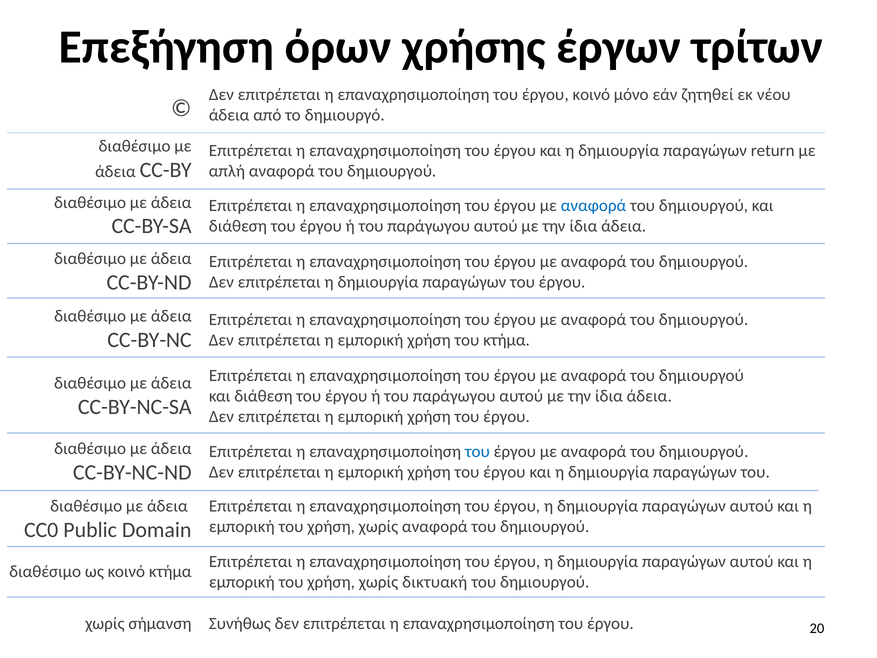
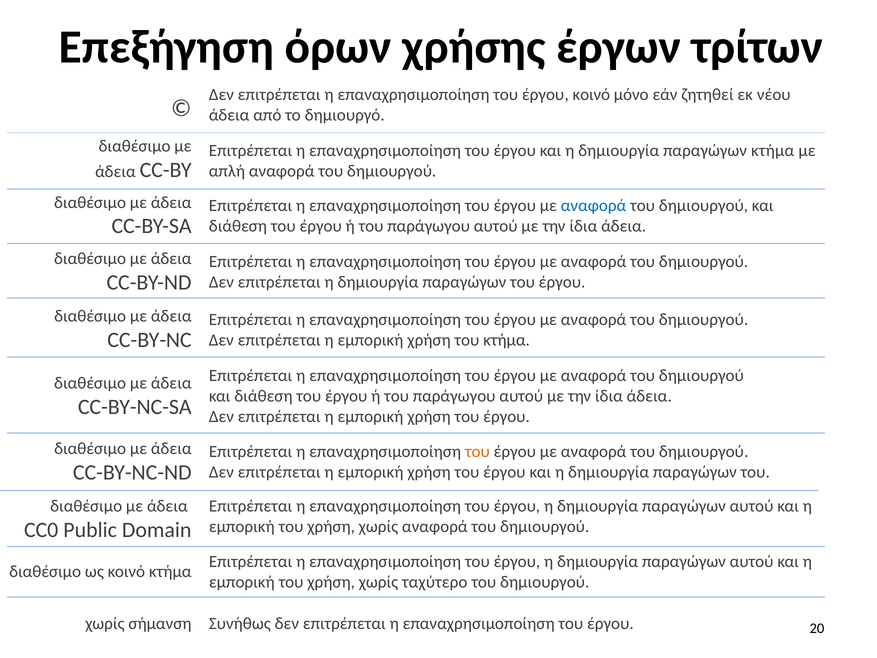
παραγώγων return: return -> κτήμα (773, 150)
του colour: blue -> orange (477, 452)
δικτυακή: δικτυακή -> ταχύτερο (435, 582)
